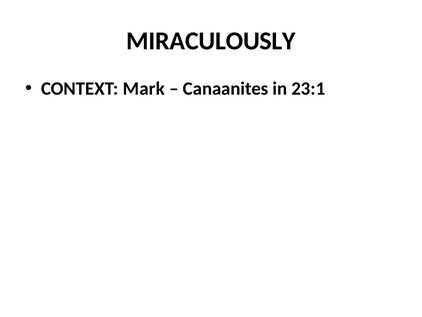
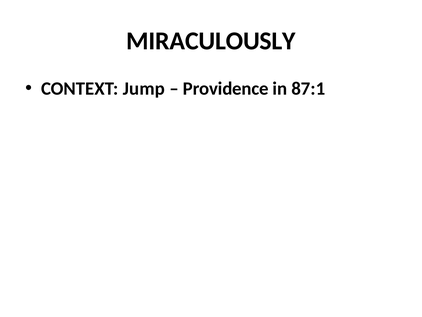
Mark: Mark -> Jump (144, 89)
Canaanites: Canaanites -> Providence (226, 89)
23:1: 23:1 -> 87:1 (308, 89)
